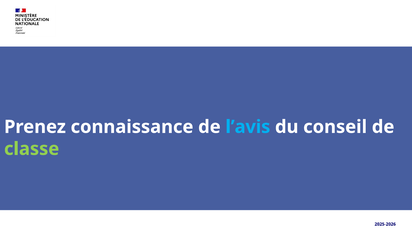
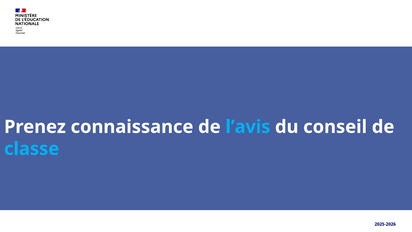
classe colour: light green -> light blue (32, 149)
